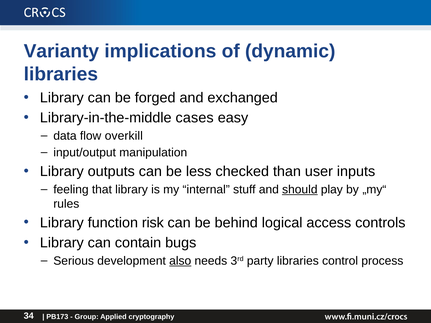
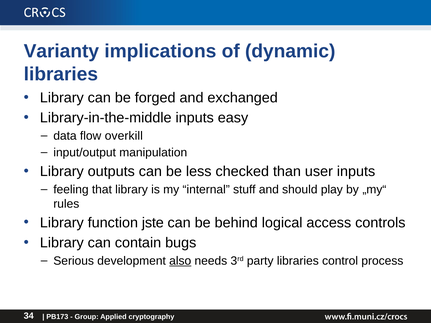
Library-in-the-middle cases: cases -> inputs (195, 118)
should underline: present -> none (300, 190)
risk: risk -> jste (153, 223)
